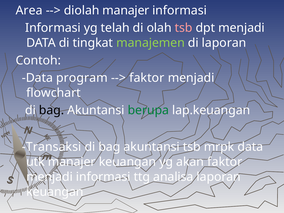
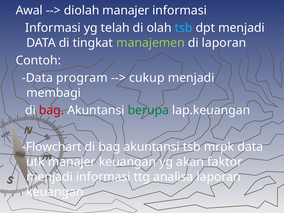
Area: Area -> Awal (29, 10)
tsb colour: pink -> light blue (184, 28)
faktor: faktor -> cukup (147, 78)
flowchart: flowchart -> membagi (54, 93)
bag colour: black -> red (52, 110)
Transaksi: Transaksi -> Flowchart (52, 147)
